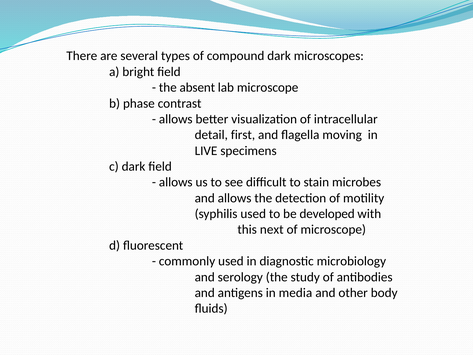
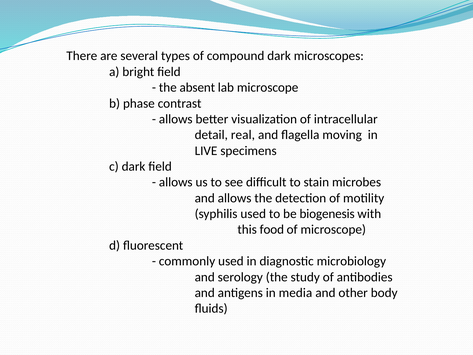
first: first -> real (243, 135)
developed: developed -> biogenesis (327, 214)
next: next -> food (272, 229)
